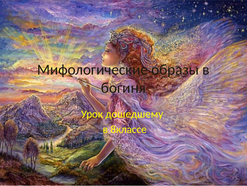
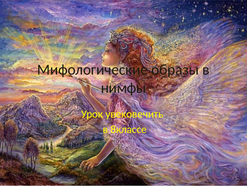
богиня: богиня -> нимфы (124, 88)
дошедшему: дошедшему -> увековечить (134, 114)
